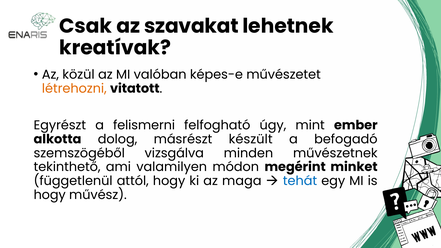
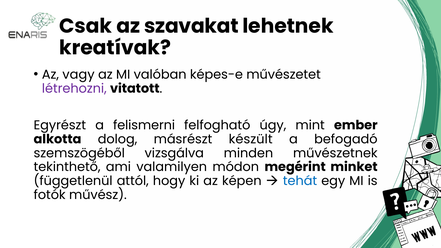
közül: közül -> vagy (78, 75)
létrehozni colour: orange -> purple (74, 88)
maga: maga -> képen (242, 181)
hogy: hogy -> fotók (50, 195)
